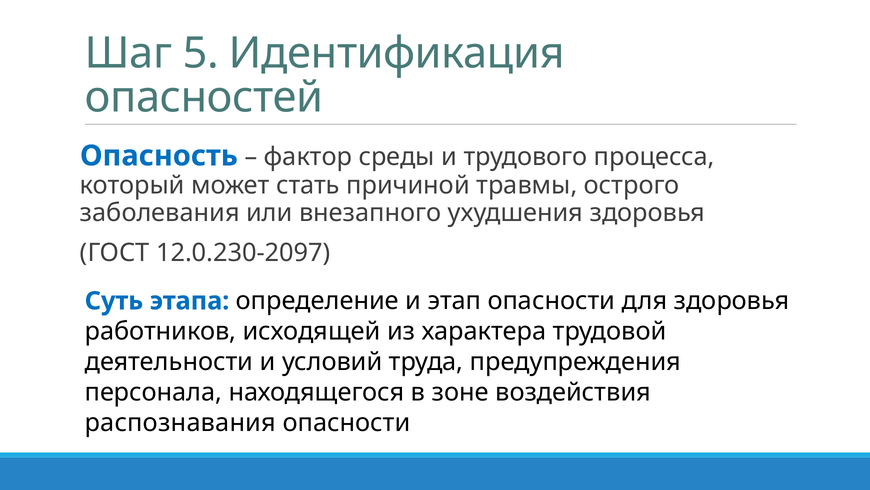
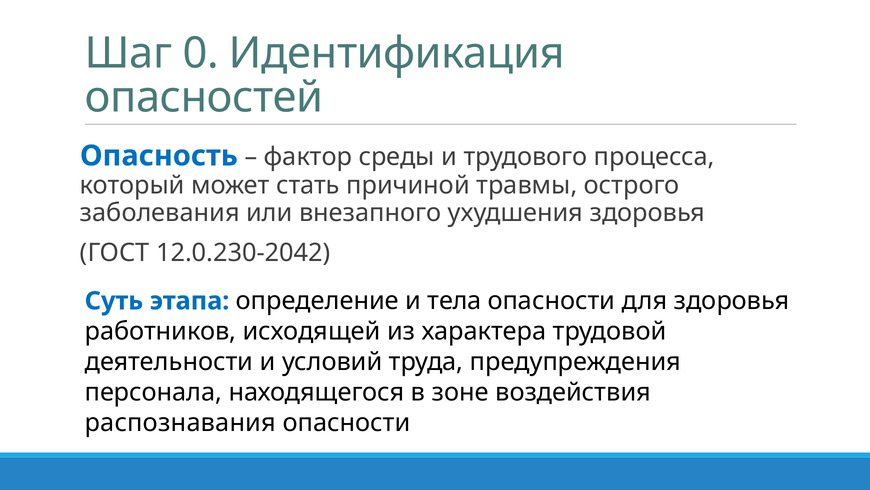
5: 5 -> 0 (201, 53)
12.0.230-2097: 12.0.230-2097 -> 12.0.230-2042 (243, 252)
этап: этап -> тела (455, 301)
